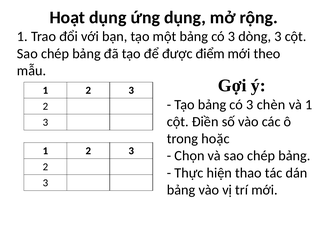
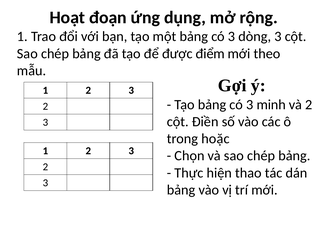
Hoạt dụng: dụng -> đoạn (108, 18)
chèn: chèn -> minh (271, 105)
và 1: 1 -> 2 (309, 105)
